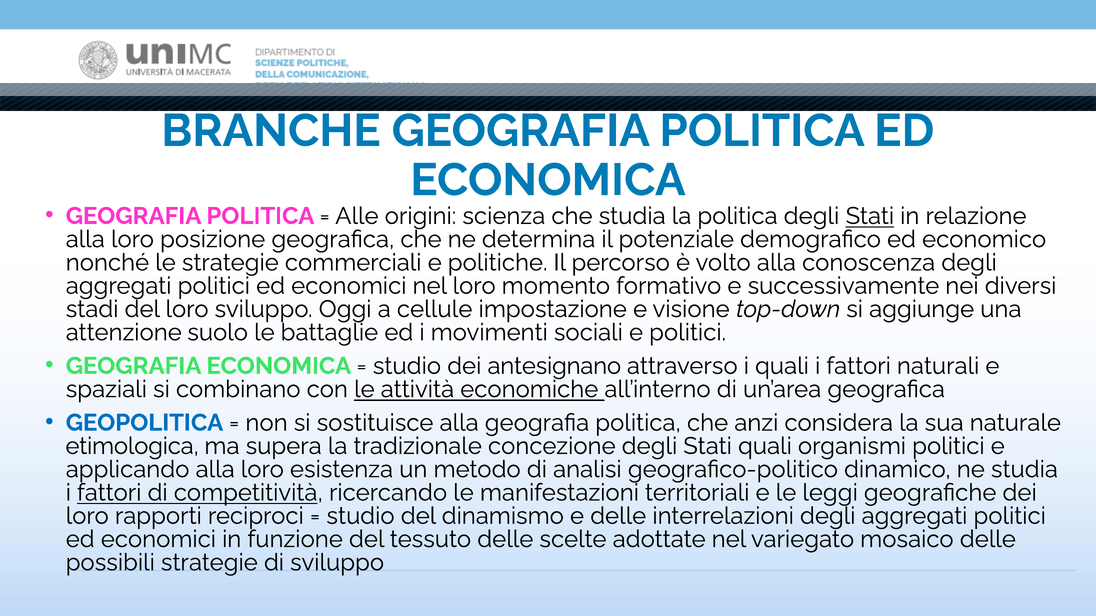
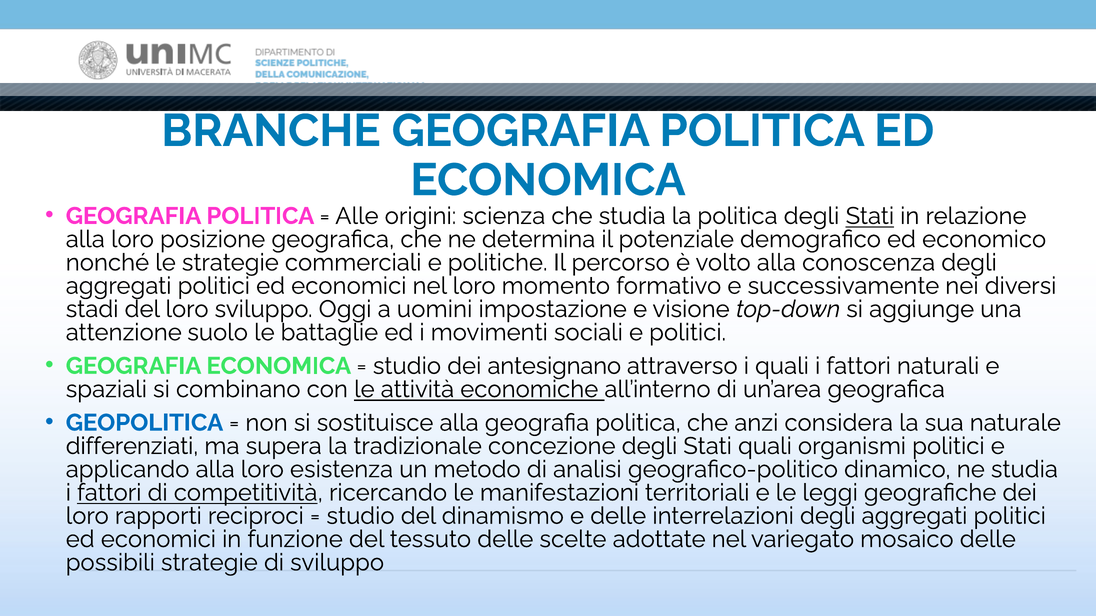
cellule: cellule -> uomini (435, 309)
etimologica: etimologica -> differenziati (132, 446)
